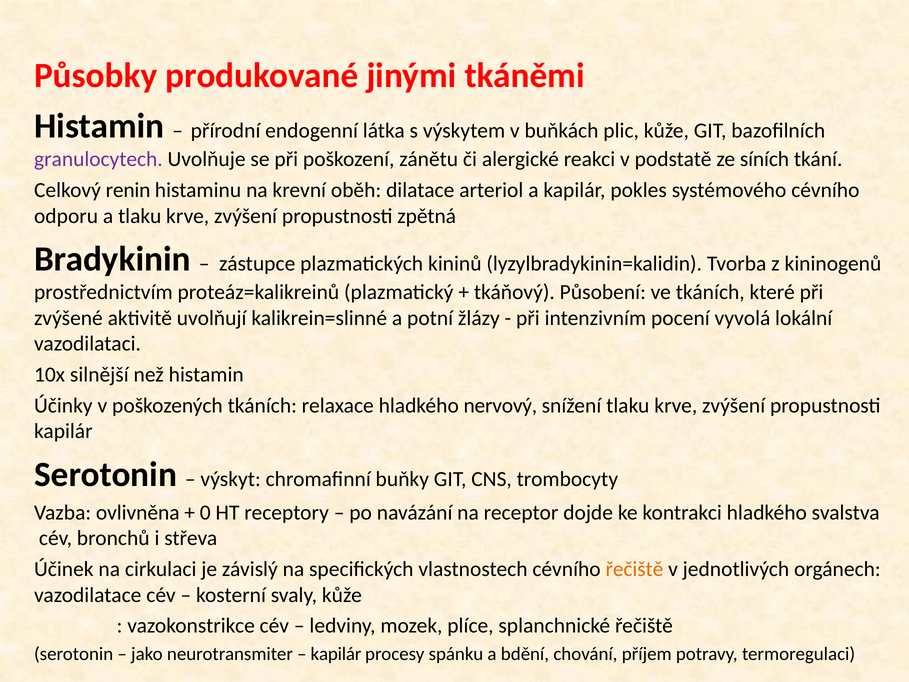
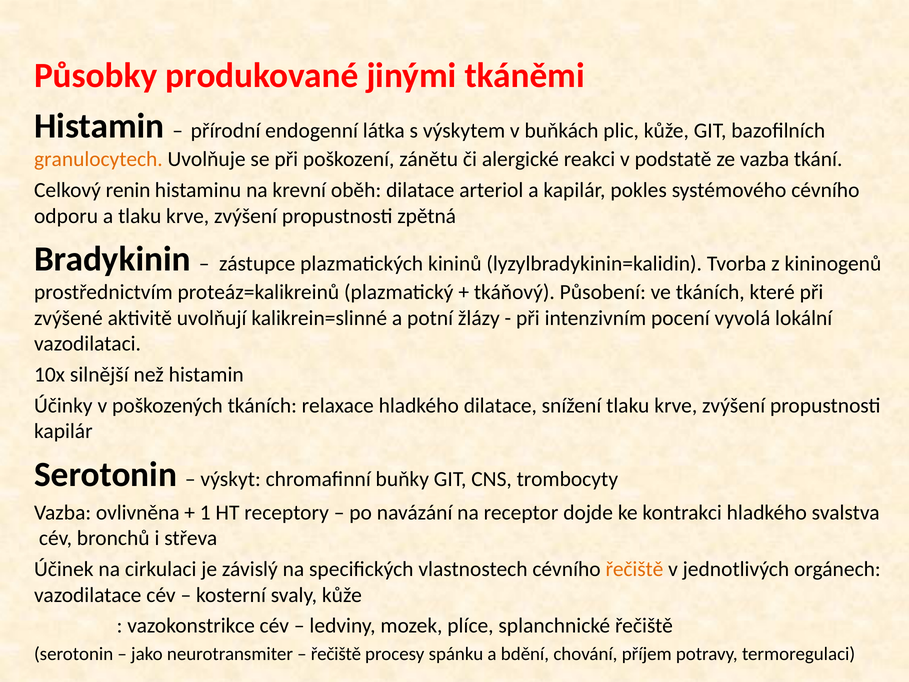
granulocytech colour: purple -> orange (98, 159)
ze síních: síních -> vazba (765, 159)
hladkého nervový: nervový -> dilatace (500, 405)
0: 0 -> 1 (205, 512)
kapilár: kapilár -> řečiště (336, 654)
